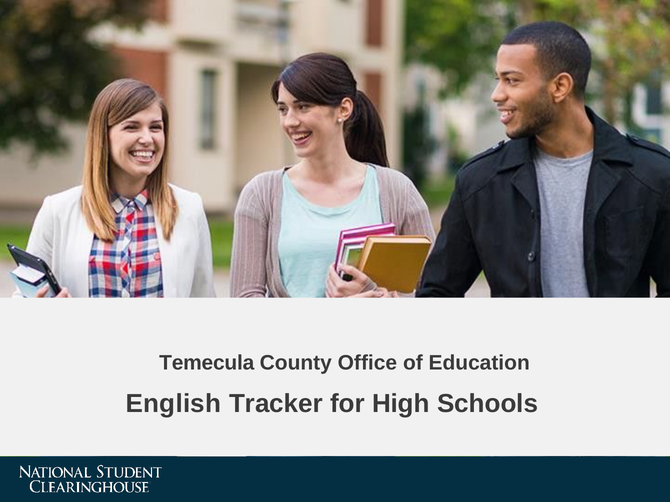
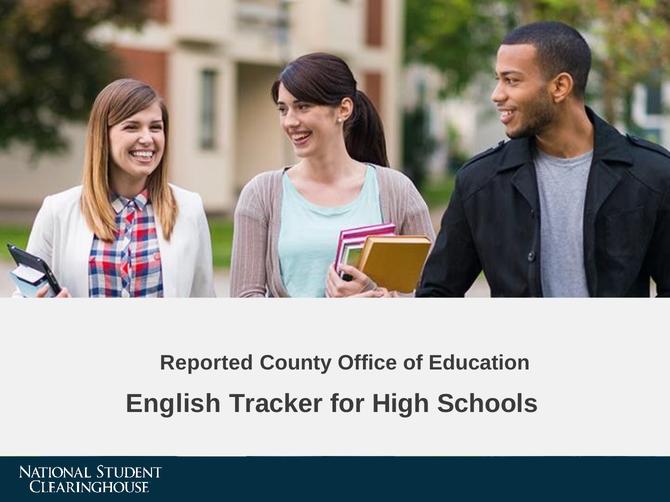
Temecula: Temecula -> Reported (207, 363)
